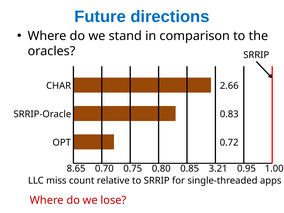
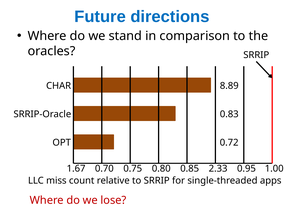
2.66: 2.66 -> 8.89 (229, 86)
8.65: 8.65 -> 1.67 (76, 169)
3.21: 3.21 -> 2.33 (218, 169)
